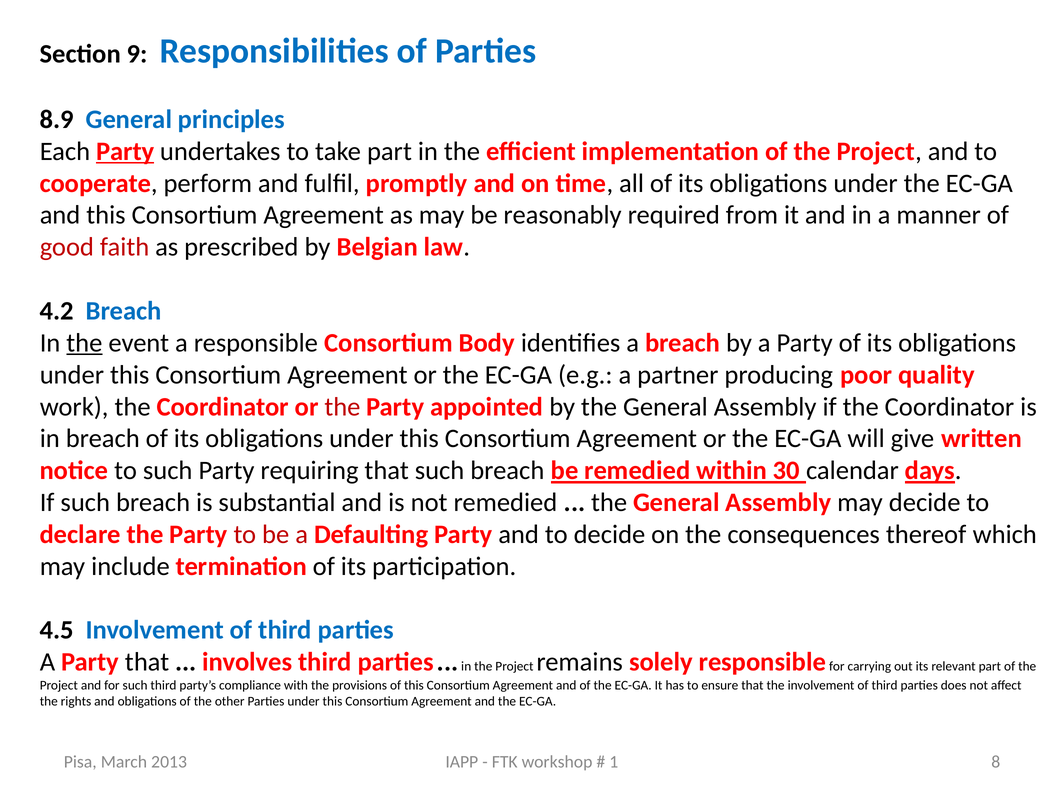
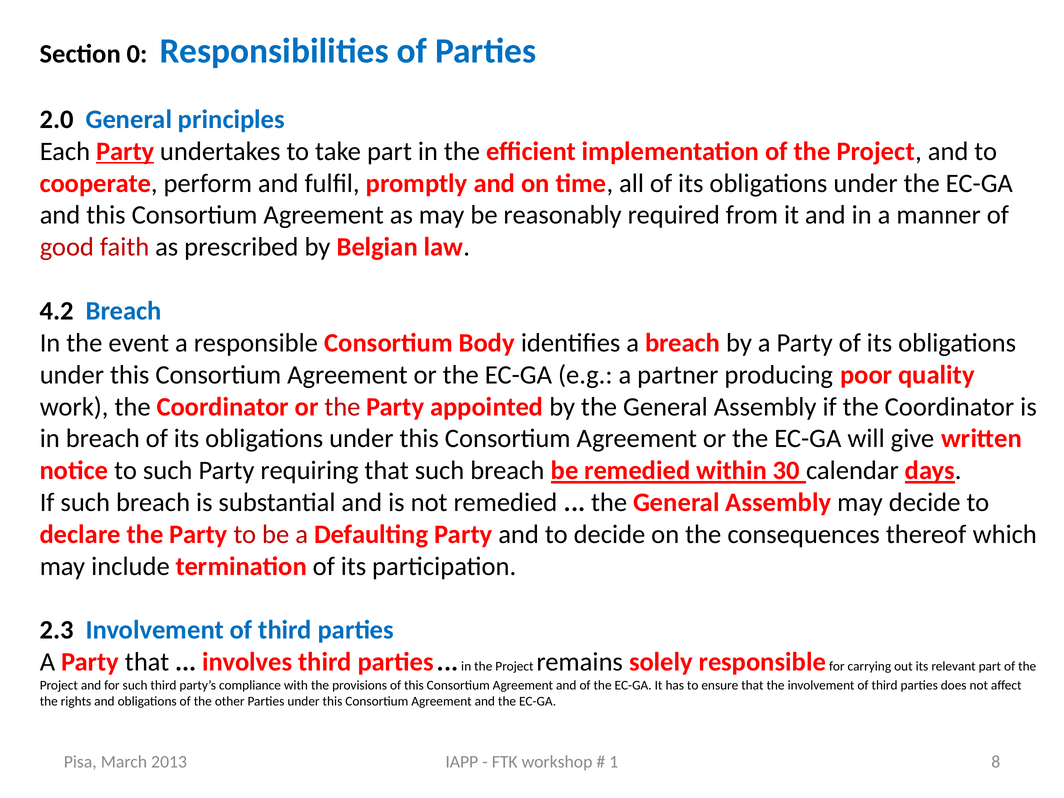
9: 9 -> 0 (137, 54)
8.9: 8.9 -> 2.0 (57, 119)
the underline: present -> none (84, 343)
4.5: 4.5 -> 2.3 (57, 630)
